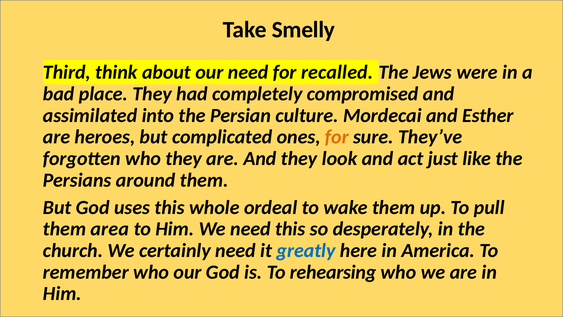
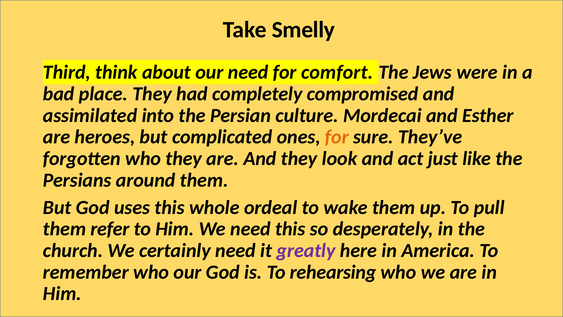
recalled: recalled -> comfort (337, 72)
area: area -> refer (110, 229)
greatly colour: blue -> purple (306, 250)
